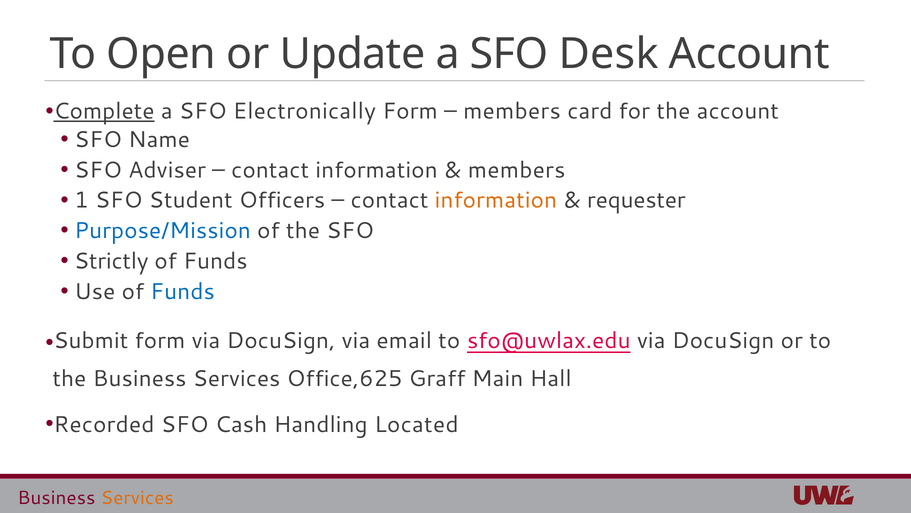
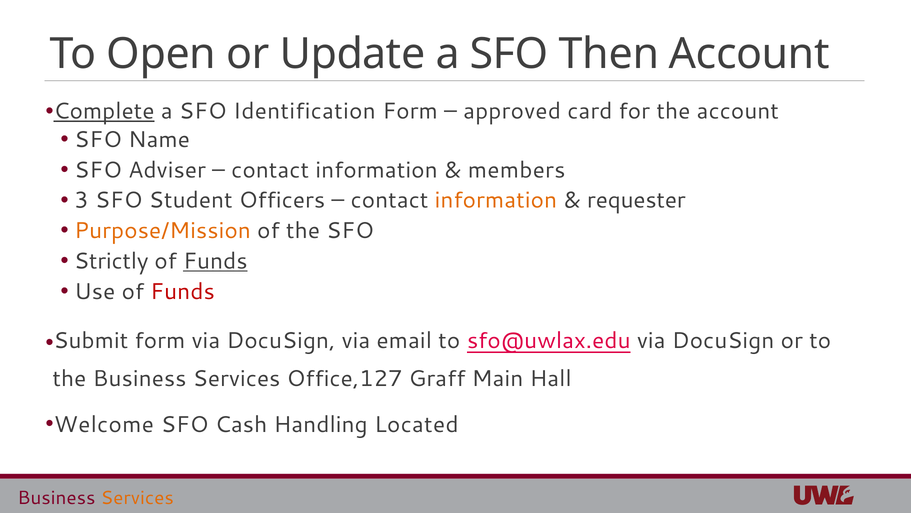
Desk: Desk -> Then (609, 54)
Electronically: Electronically -> Identification (304, 111)
members: members -> approved (512, 111)
1: 1 -> 3 (81, 200)
Purpose/Mission colour: blue -> orange (163, 231)
Funds underline: none -> present (215, 261)
Funds colour: blue -> red (183, 291)
Office,625: Office,625 -> Office,127 (345, 378)
Recorded: Recorded -> Welcome (104, 424)
